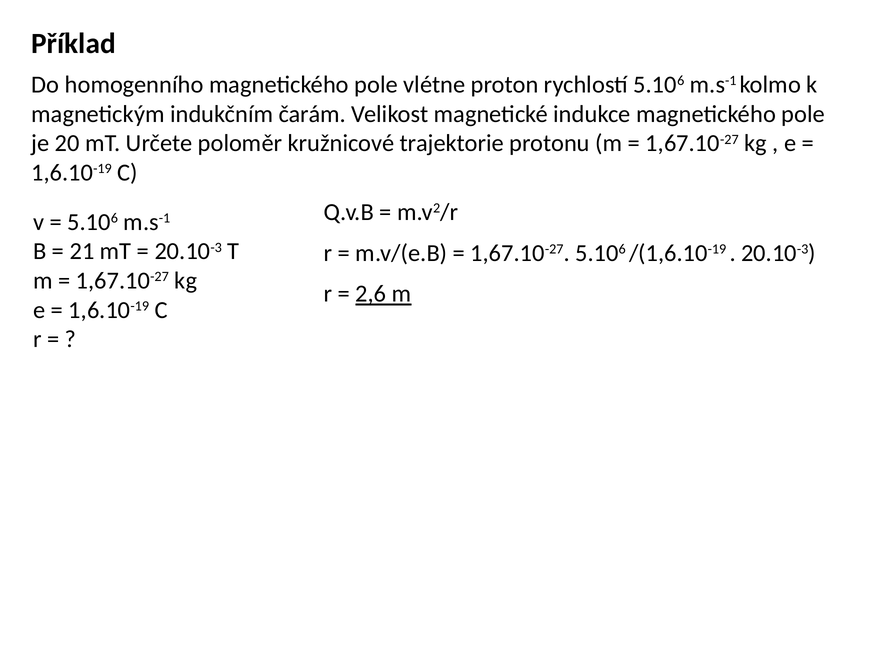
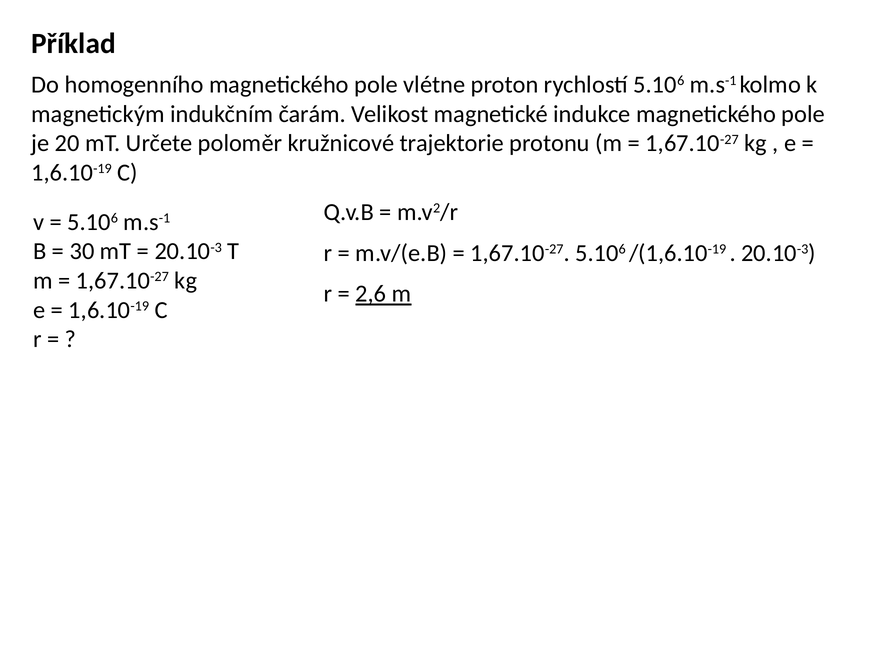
21: 21 -> 30 (82, 251)
